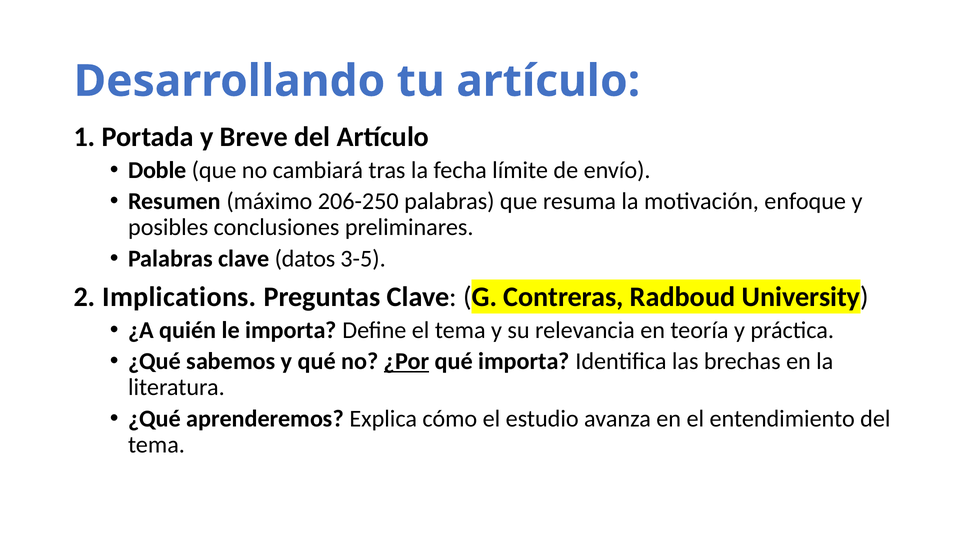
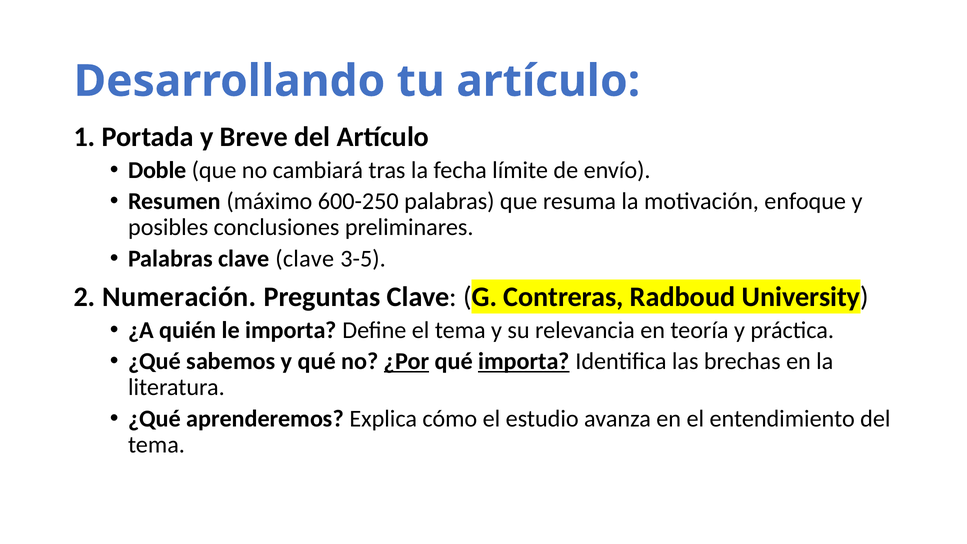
206-250: 206-250 -> 600-250 (358, 201)
clave datos: datos -> clave (305, 259)
Implications: Implications -> Numeración (179, 297)
importa underline: none -> present (524, 361)
